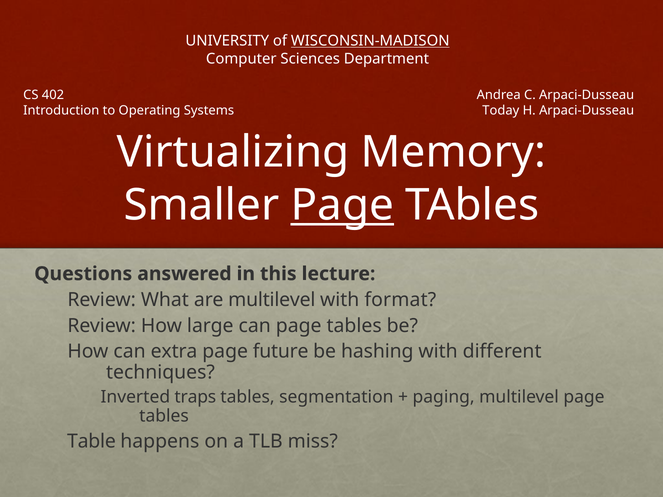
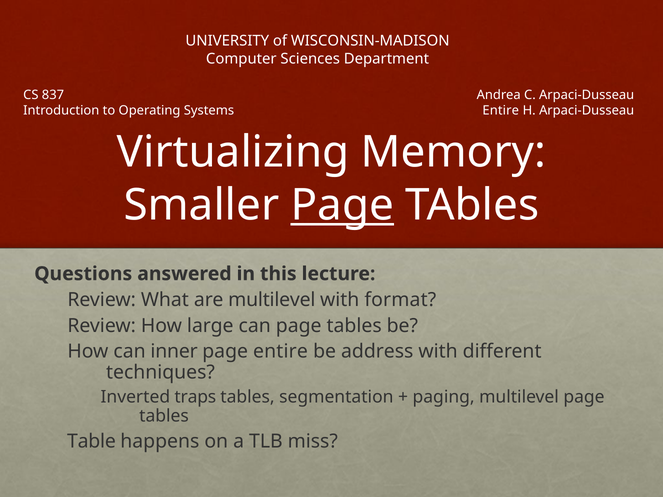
WISCONSIN-MADISON underline: present -> none (370, 41)
402: 402 -> 837 (53, 95)
Today: Today -> Entire (501, 110)
extra: extra -> inner (174, 352)
page future: future -> entire (280, 352)
hashing: hashing -> address (377, 352)
